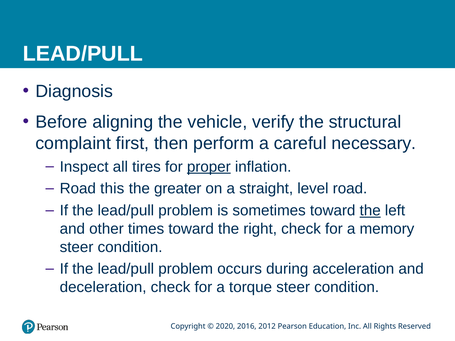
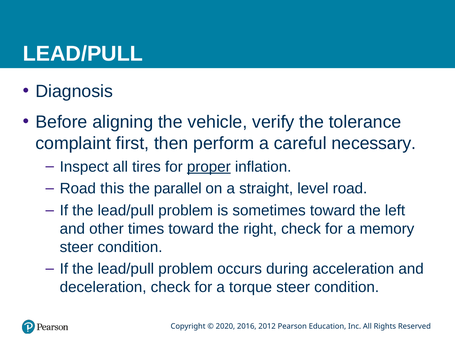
structural: structural -> tolerance (365, 122)
greater: greater -> parallel (178, 189)
the underline: present -> none (370, 211)
